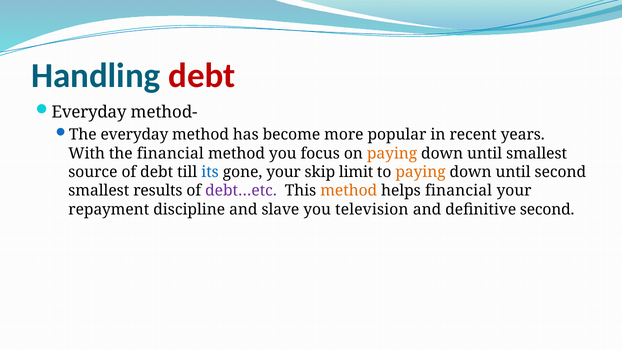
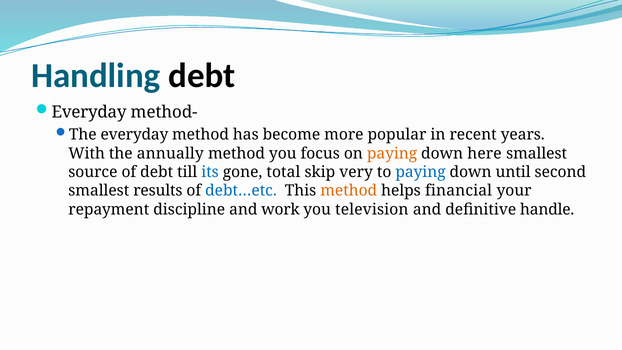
debt colour: red -> black (202, 76)
the financial: financial -> annually (170, 153)
until: until -> here (485, 153)
gone your: your -> total (283, 172)
limit: limit -> very (356, 172)
paying colour: orange -> blue (421, 172)
debt…etc colour: purple -> blue (241, 191)
slave: slave -> work (280, 209)
definitive second: second -> handle (547, 209)
